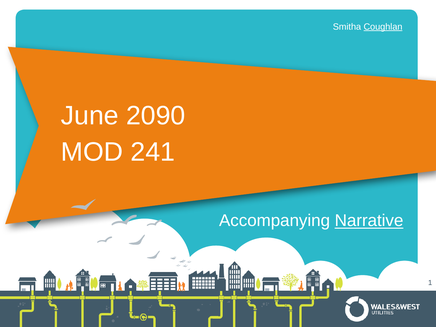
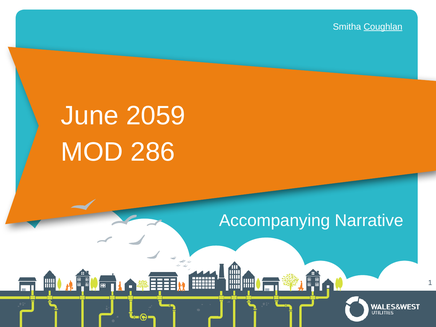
2090: 2090 -> 2059 (156, 116)
241: 241 -> 286 (153, 152)
Narrative underline: present -> none (369, 221)
